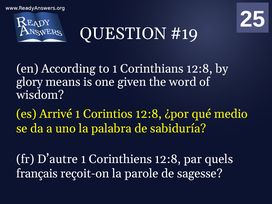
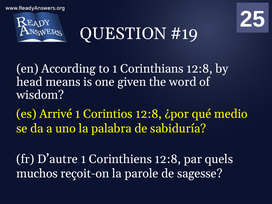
glory: glory -> head (29, 82)
français: français -> muchos (37, 174)
